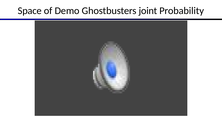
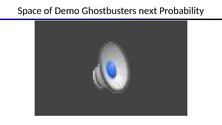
joint: joint -> next (148, 11)
